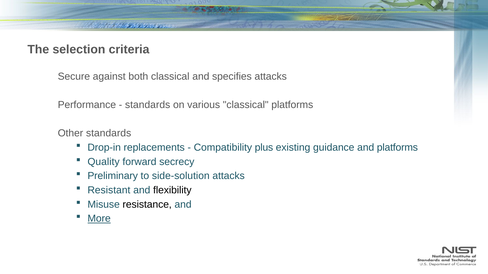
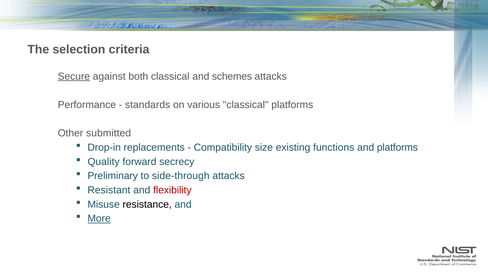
Secure underline: none -> present (74, 76)
specifies: specifies -> schemes (232, 76)
Other standards: standards -> submitted (109, 134)
plus: plus -> size (264, 148)
guidance: guidance -> functions (334, 148)
side-solution: side-solution -> side-through (181, 176)
flexibility colour: black -> red (172, 191)
